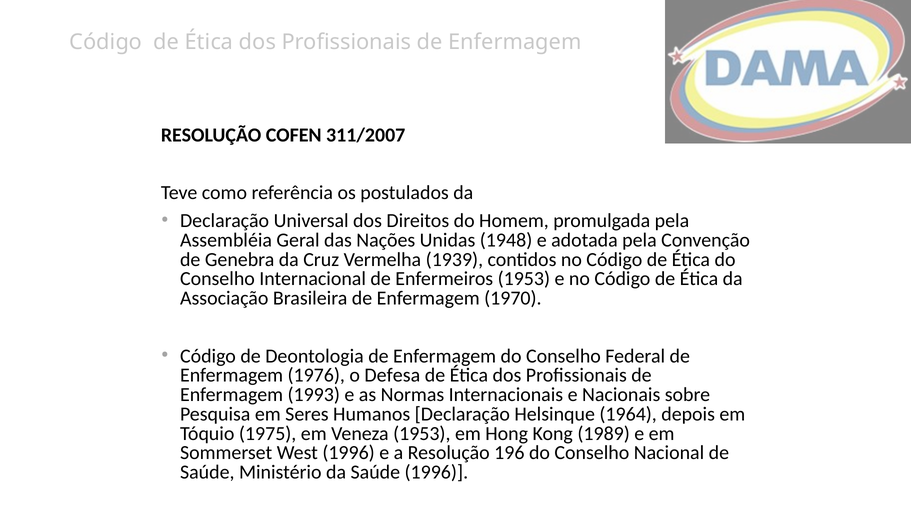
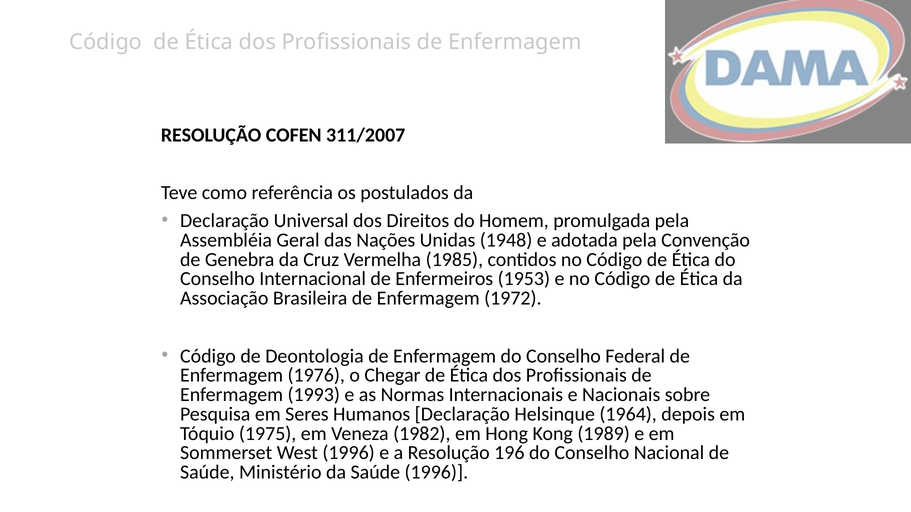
1939: 1939 -> 1985 (454, 260)
1970: 1970 -> 1972 (513, 298)
Defesa: Defesa -> Chegar (392, 376)
Veneza 1953: 1953 -> 1982 (422, 434)
